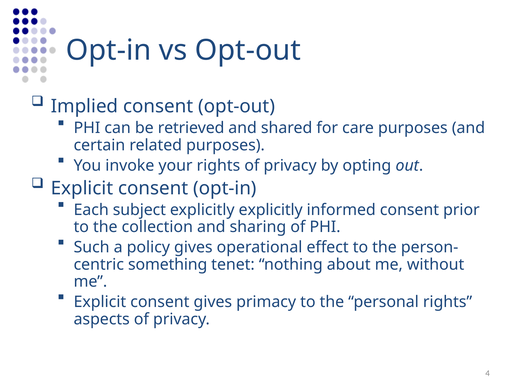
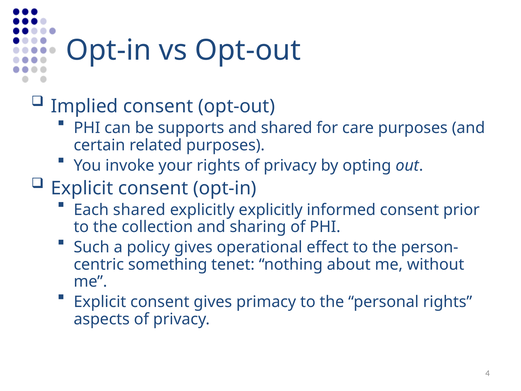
retrieved: retrieved -> supports (191, 128)
Each subject: subject -> shared (139, 210)
